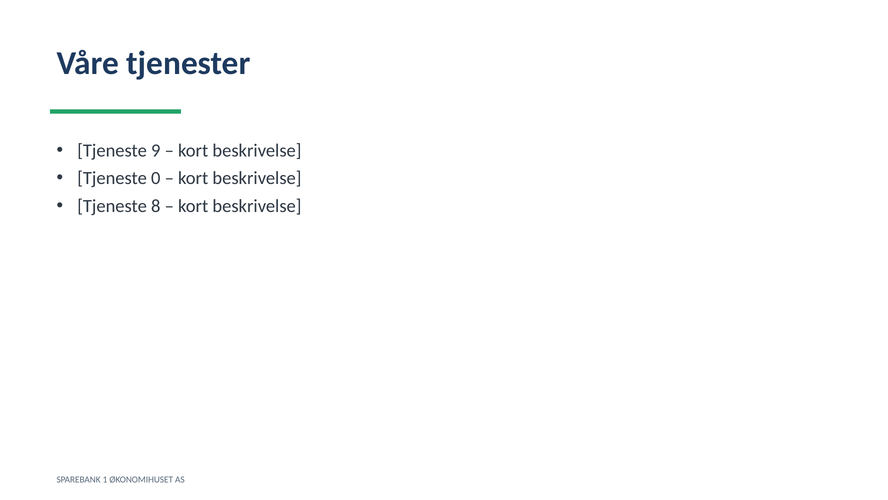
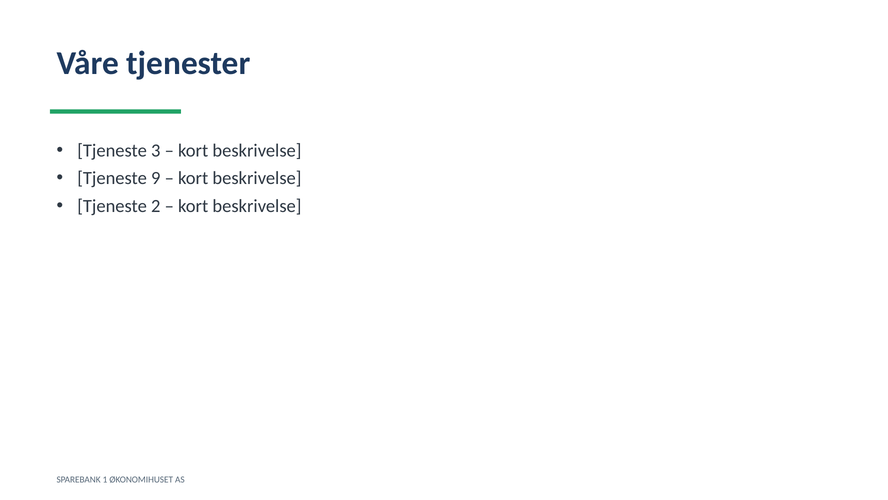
9: 9 -> 3 (156, 150)
0: 0 -> 9 (156, 178)
8: 8 -> 2 (156, 206)
